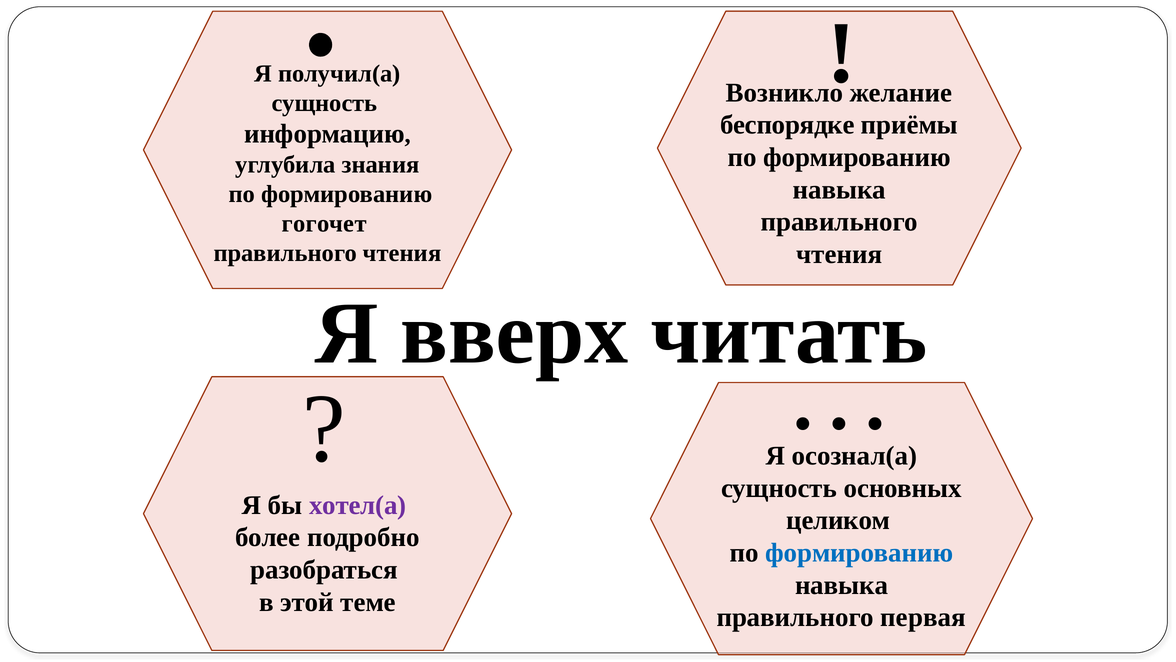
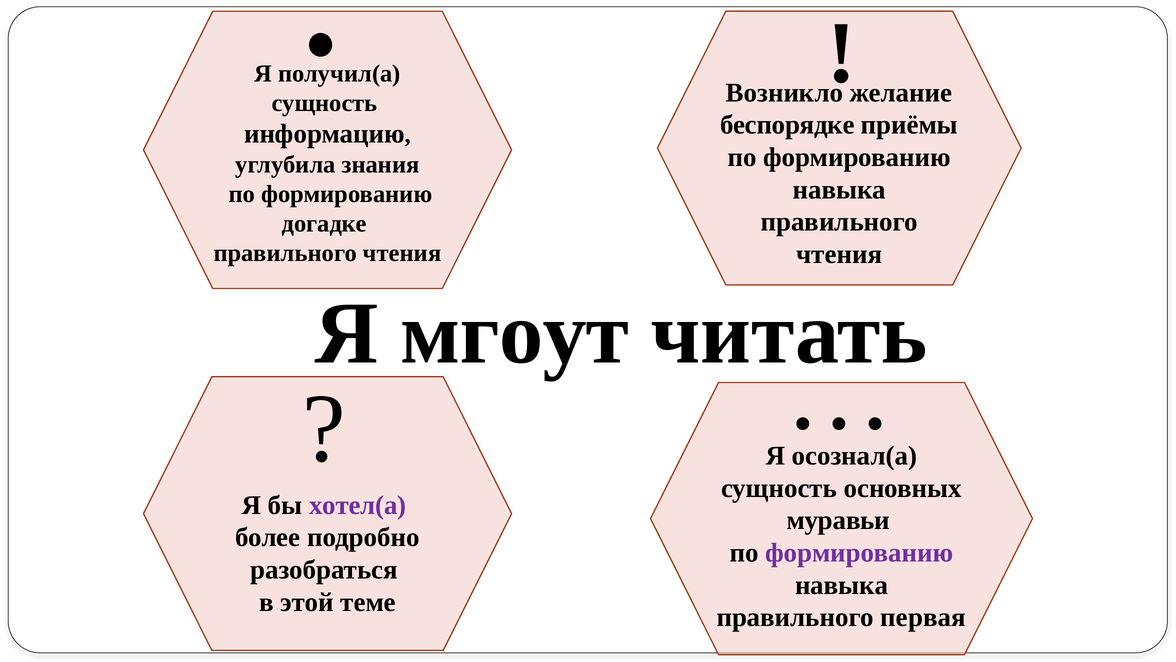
гогочет: гогочет -> догадке (324, 224)
вверх: вверх -> мгоут (515, 334)
целиком: целиком -> муравьи (838, 520)
формированию colour: blue -> purple (859, 552)
